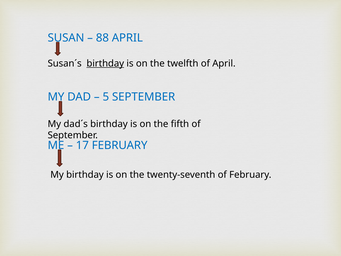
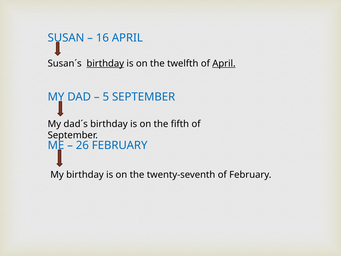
88: 88 -> 16 (102, 38)
April underline: none -> present (224, 63)
17: 17 -> 26 (82, 145)
